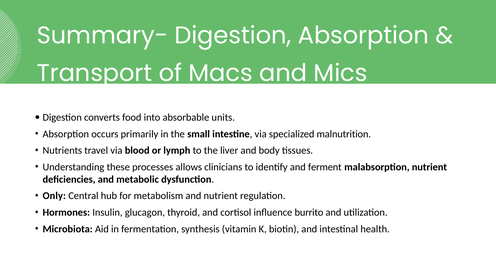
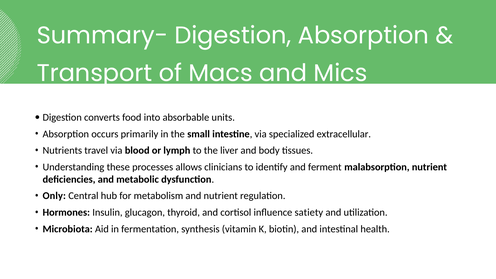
malnutrition: malnutrition -> extracellular (344, 134)
burrito: burrito -> satiety (309, 212)
